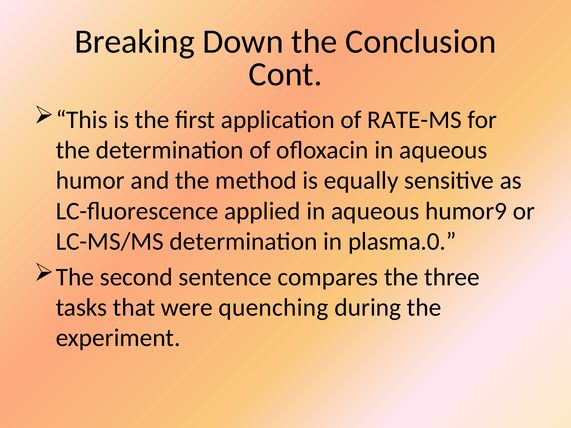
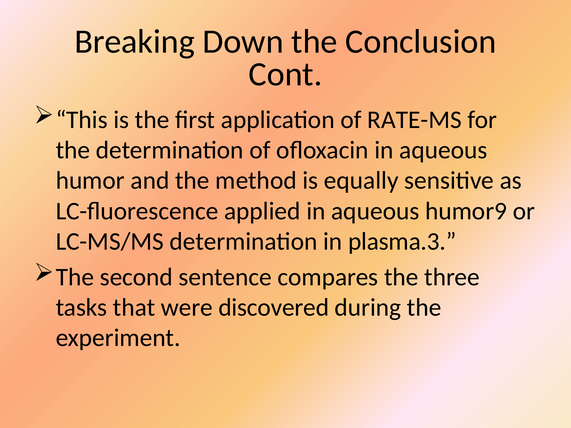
plasma.0: plasma.0 -> plasma.3 (402, 242)
quenching: quenching -> discovered (274, 308)
